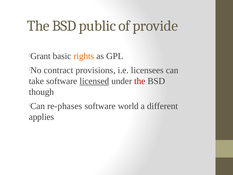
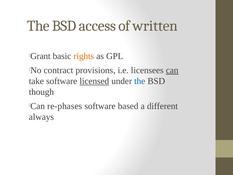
public: public -> access (97, 26)
provide: provide -> written (155, 26)
can underline: none -> present (172, 70)
the colour: red -> blue (140, 81)
world: world -> based (128, 106)
applies: applies -> always (41, 117)
